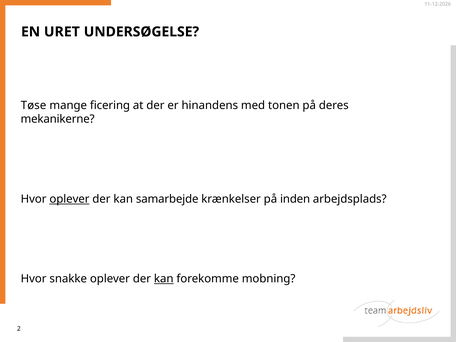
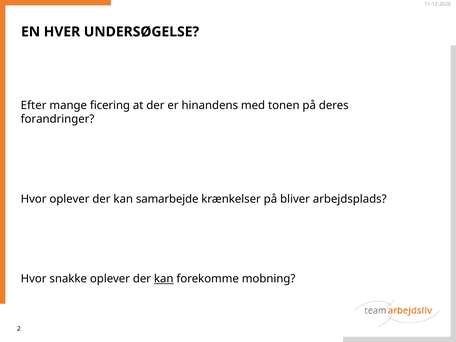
URET: URET -> HVER (62, 32)
Tøse: Tøse -> Efter (34, 106)
mekanikerne: mekanikerne -> forandringer (58, 119)
oplever underline: present -> none (69, 199)
inden: inden -> bliver (295, 199)
